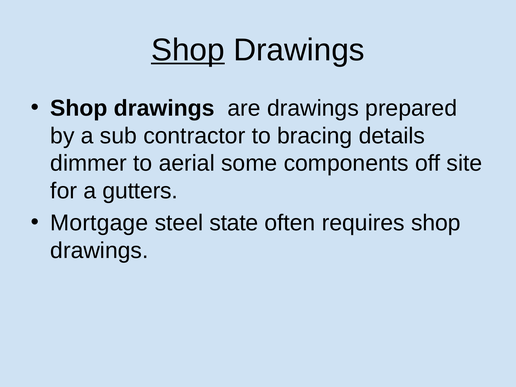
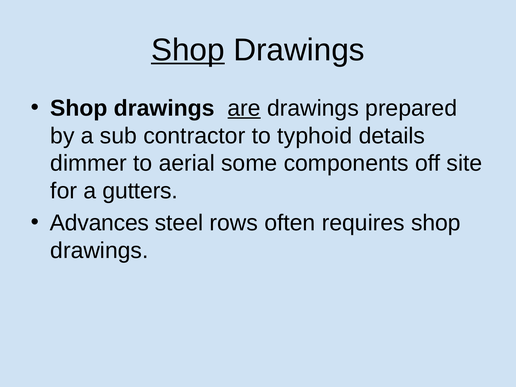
are underline: none -> present (244, 108)
bracing: bracing -> typhoid (315, 136)
Mortgage: Mortgage -> Advances (99, 223)
state: state -> rows (234, 223)
